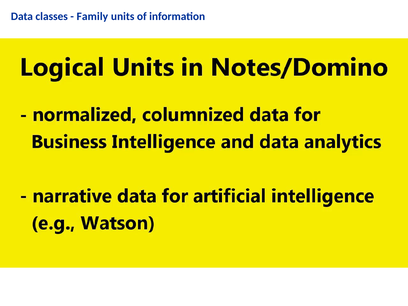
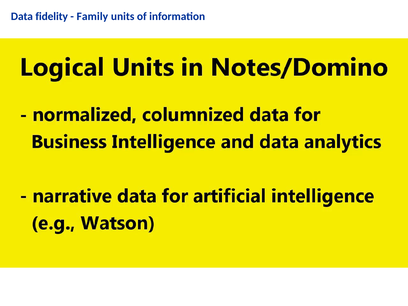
classes: classes -> fidelity (52, 16)
